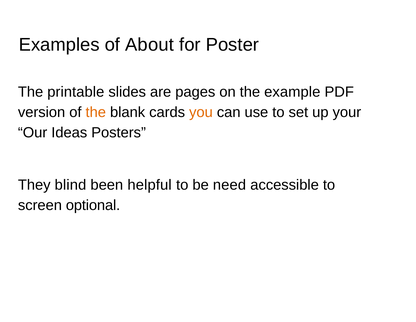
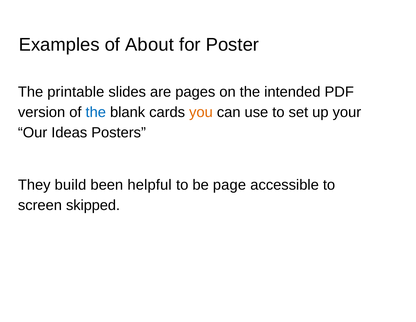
example: example -> intended (292, 92)
the colour: orange -> blue (96, 112)
blind: blind -> build (70, 185)
need: need -> page (229, 185)
optional: optional -> skipped (93, 205)
